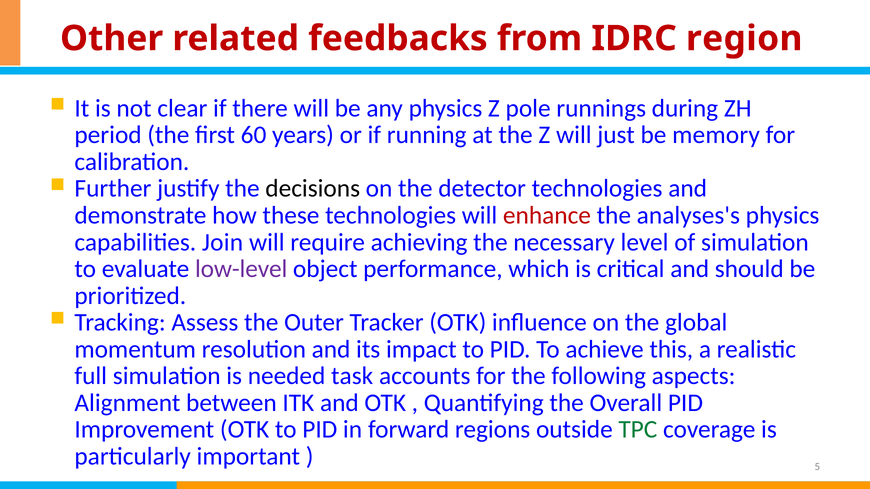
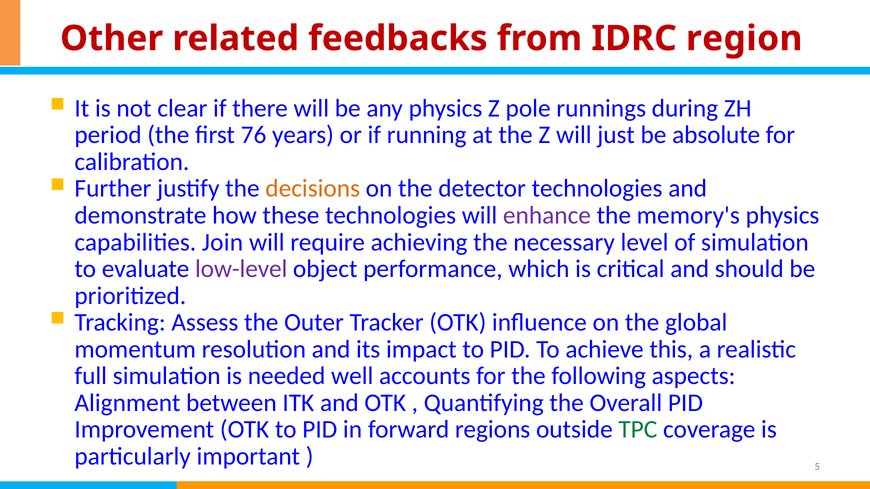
60: 60 -> 76 (254, 135)
memory: memory -> absolute (716, 135)
decisions colour: black -> orange (313, 189)
enhance colour: red -> purple (547, 216)
analyses's: analyses's -> memory's (688, 216)
task: task -> well (352, 376)
